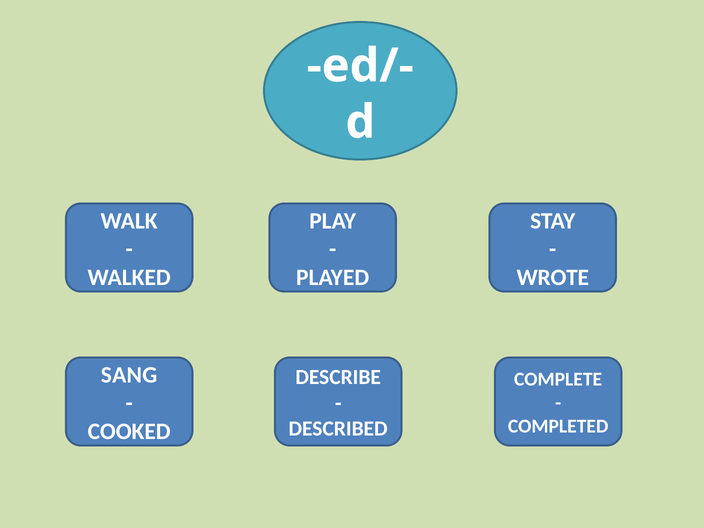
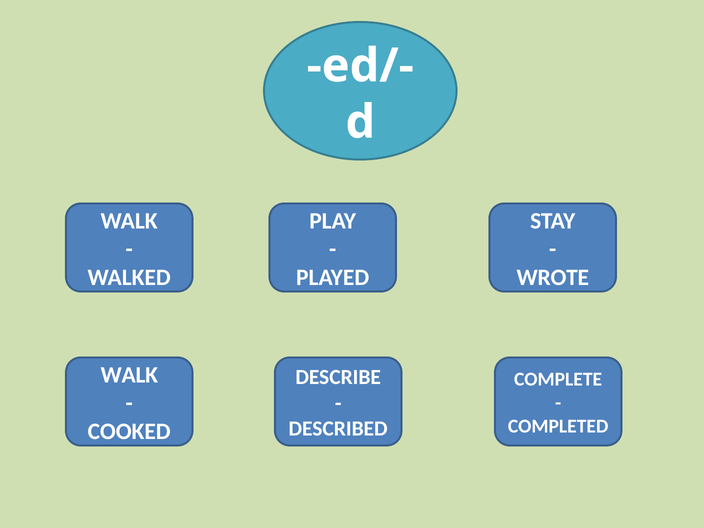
SANG: SANG -> WALK (129, 375)
